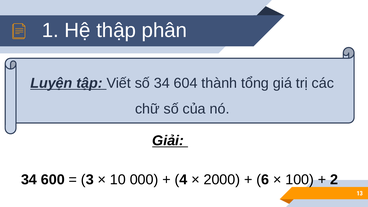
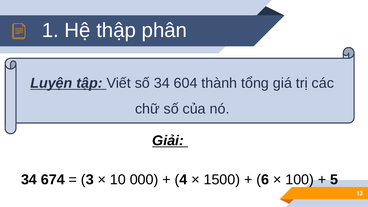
600: 600 -> 674 (53, 180)
2000: 2000 -> 1500 (222, 180)
2: 2 -> 5 (334, 180)
